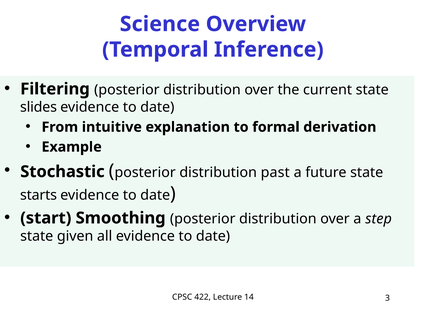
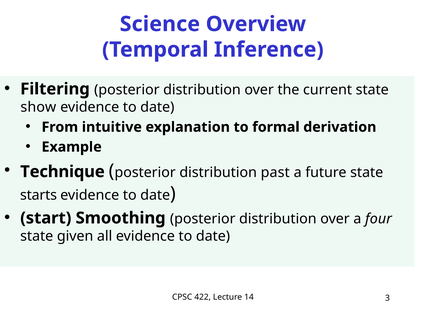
slides: slides -> show (38, 107)
Stochastic: Stochastic -> Technique (62, 172)
step: step -> four (379, 219)
